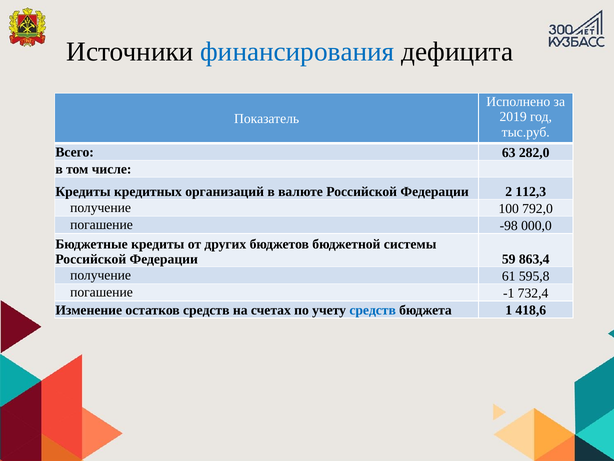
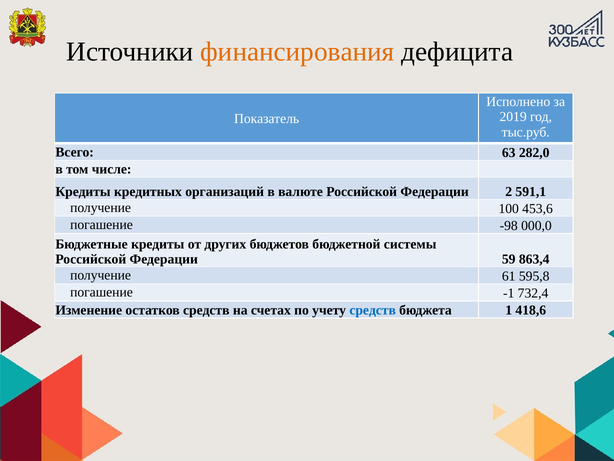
финансирования colour: blue -> orange (297, 52)
112,3: 112,3 -> 591,1 (531, 192)
792,0: 792,0 -> 453,6 (538, 209)
